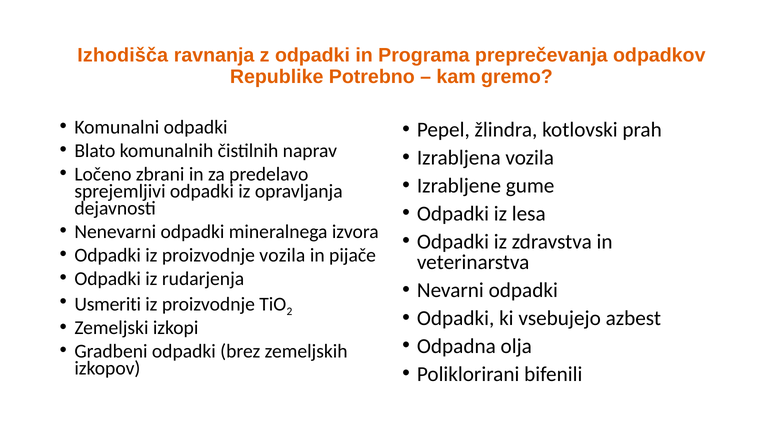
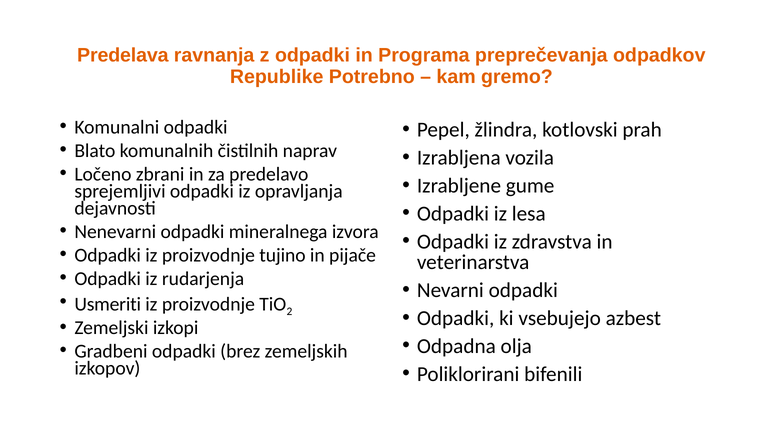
Izhodišča: Izhodišča -> Predelava (123, 55)
proizvodnje vozila: vozila -> tujino (282, 255)
